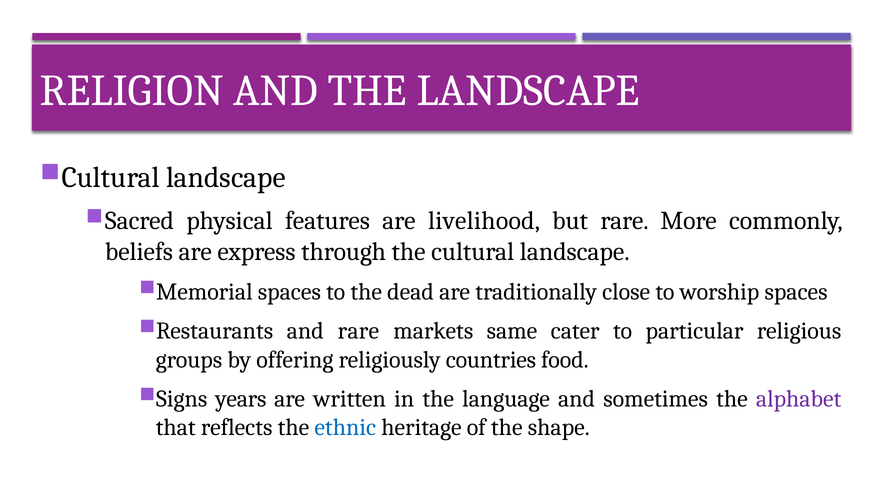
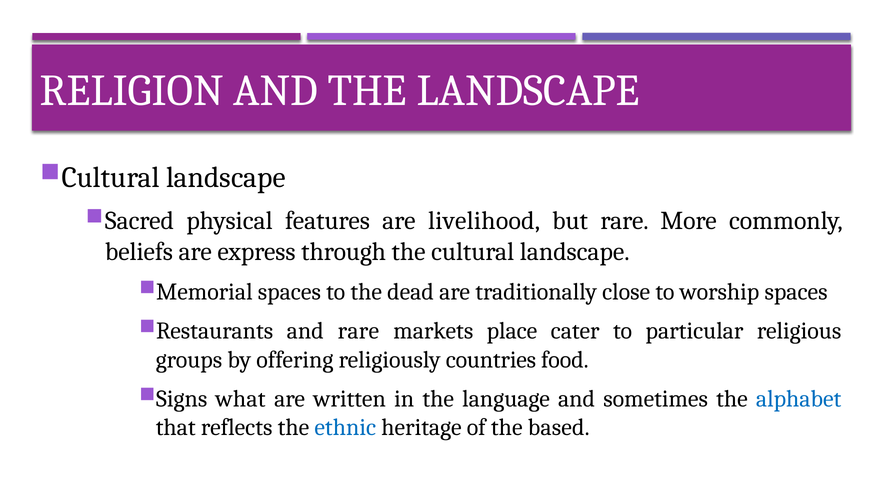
same: same -> place (512, 331)
years: years -> what (241, 398)
alphabet colour: purple -> blue (799, 398)
shape: shape -> based (559, 427)
